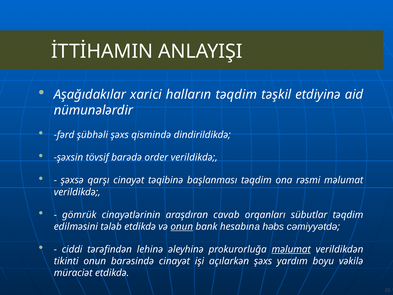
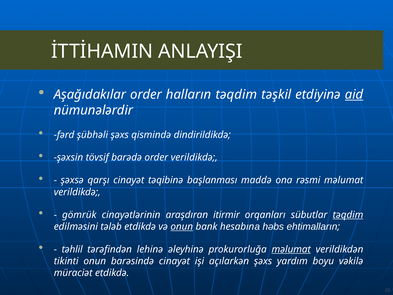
Aşağıdakılar xarici: xarici -> order (146, 94)
aid underline: none -> present (354, 94)
başlanması təqdim: təqdim -> maddə (256, 180)
cavab: cavab -> itirmir (226, 215)
təqdim underline: none -> present (348, 215)
cəmiyyətdə: cəmiyyətdə -> ehtimalların (312, 226)
ciddi: ciddi -> təhlil (72, 249)
